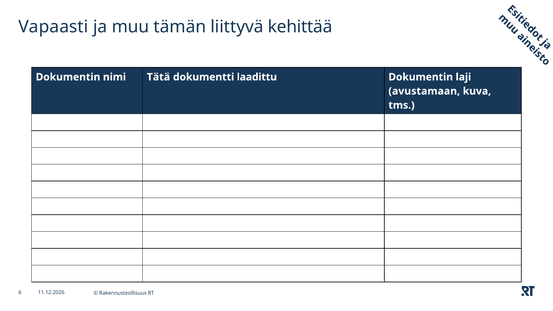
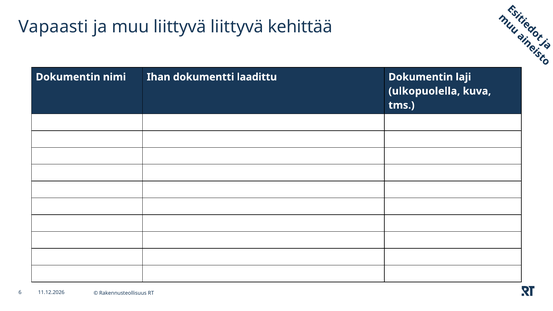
muu tämän: tämän -> liittyvä (180, 27)
Tätä: Tätä -> Ihan (159, 77)
avustamaan: avustamaan -> ulkopuolella (424, 91)
